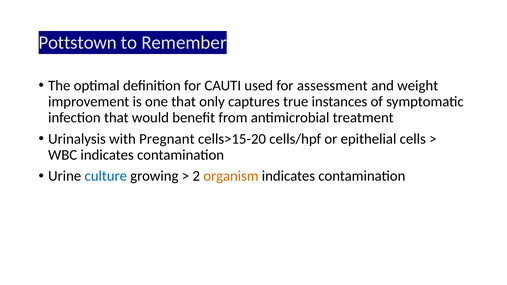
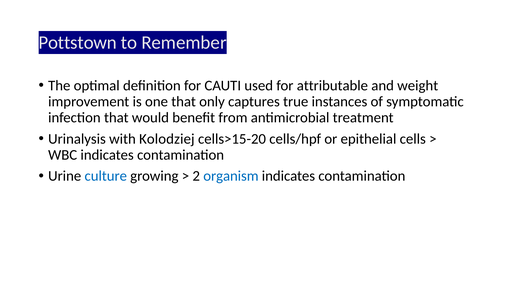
assessment: assessment -> attributable (332, 86)
Pregnant: Pregnant -> Kolodziej (167, 139)
organism colour: orange -> blue (231, 176)
